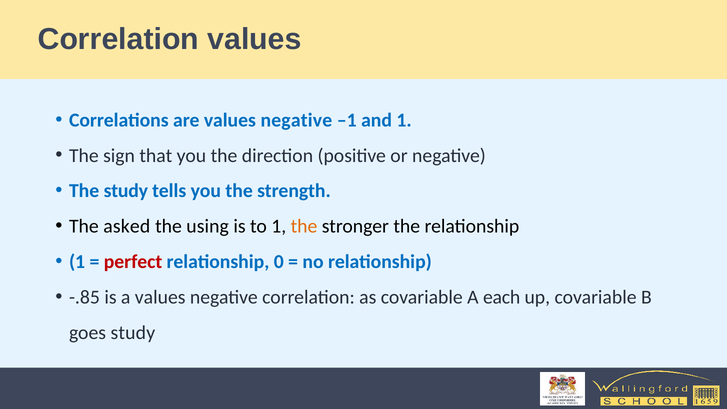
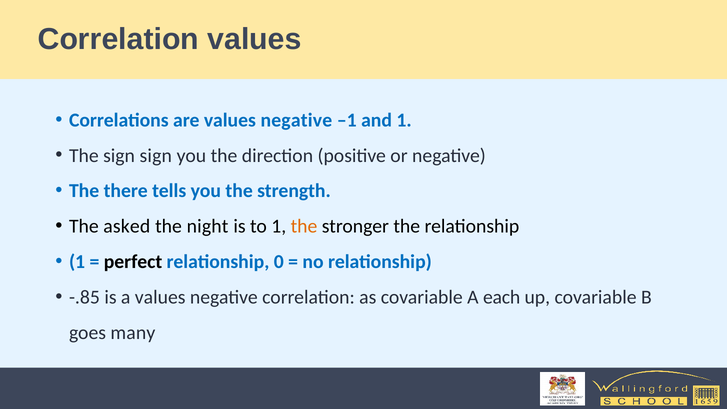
sign that: that -> sign (156, 155)
The study: study -> there (126, 191)
using: using -> night (208, 226)
perfect colour: red -> black (133, 262)
goes study: study -> many (133, 333)
